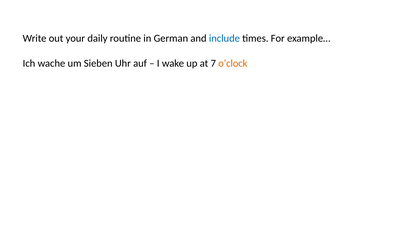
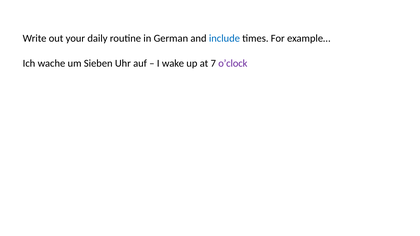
o’clock colour: orange -> purple (233, 63)
